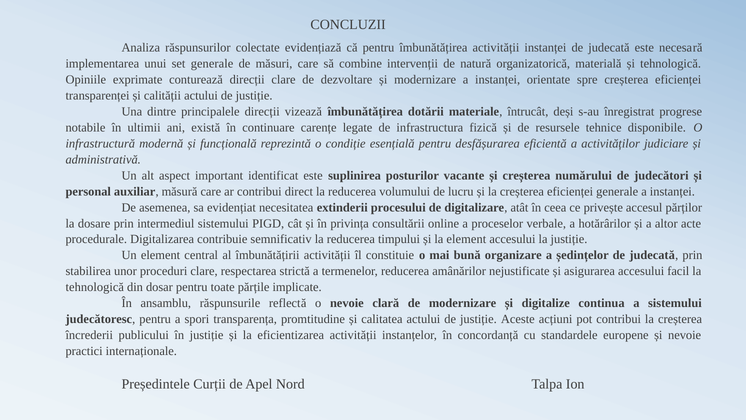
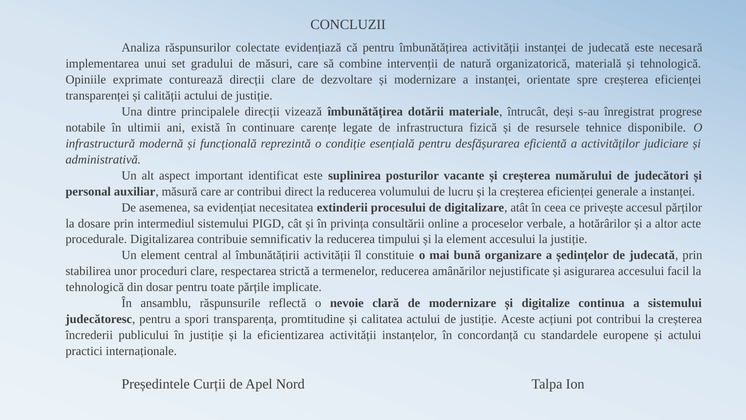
set generale: generale -> gradului (212, 64)
și nevoie: nevoie -> actului (685, 335)
